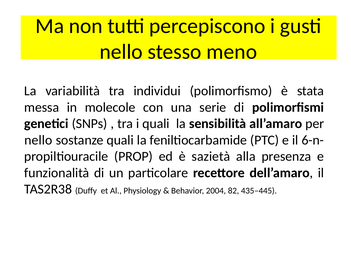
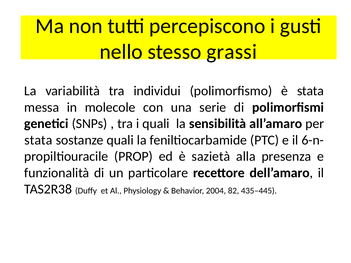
meno: meno -> grassi (232, 52)
nello: nello -> stata (38, 140)
